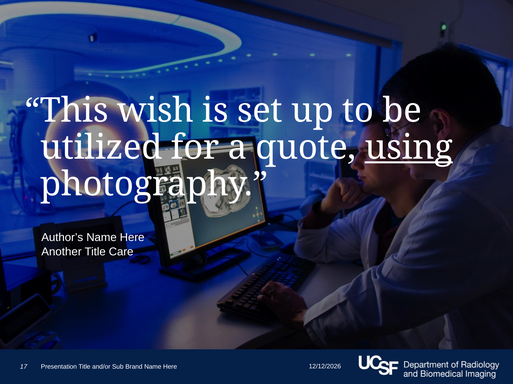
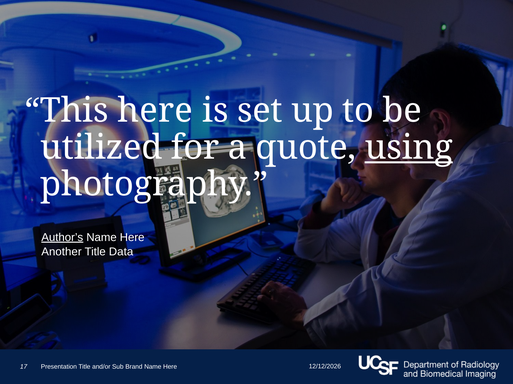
This wish: wish -> here (155, 111)
Author’s underline: none -> present (62, 238)
Care: Care -> Data (121, 252)
